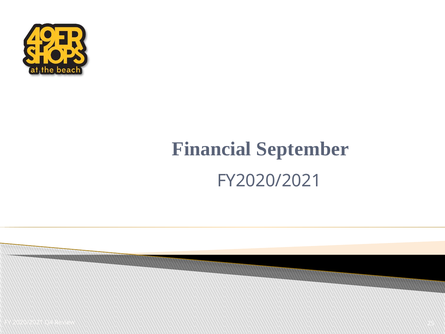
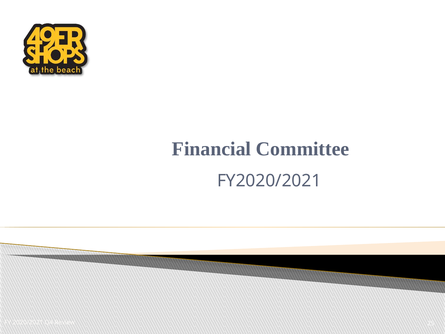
September: September -> Committee (303, 149)
